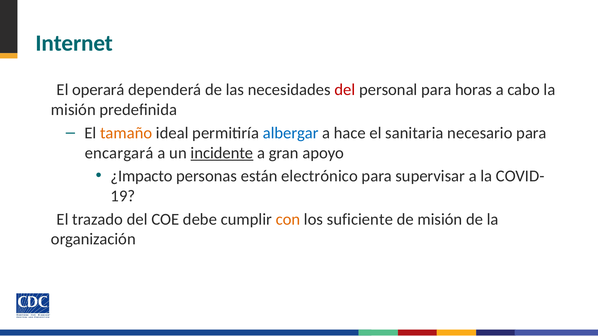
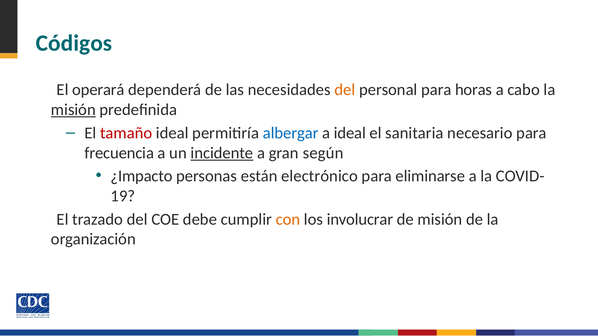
Internet: Internet -> Códigos (74, 43)
del colour: red -> orange (345, 90)
misión underline: none -> present (73, 110)
tamaño colour: orange -> red (126, 133)
a hace: hace -> ideal (350, 133)
encargará: encargará -> frecuencia (119, 153)
apoyo: apoyo -> según (323, 153)
supervisar: supervisar -> eliminarse (430, 176)
suficiente: suficiente -> involucrar (360, 220)
